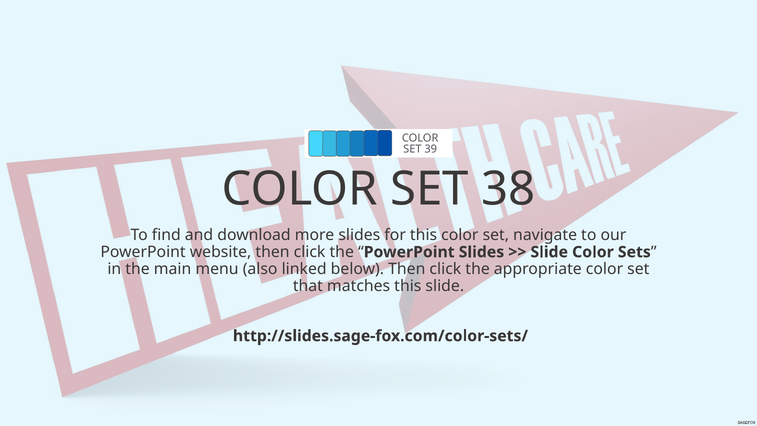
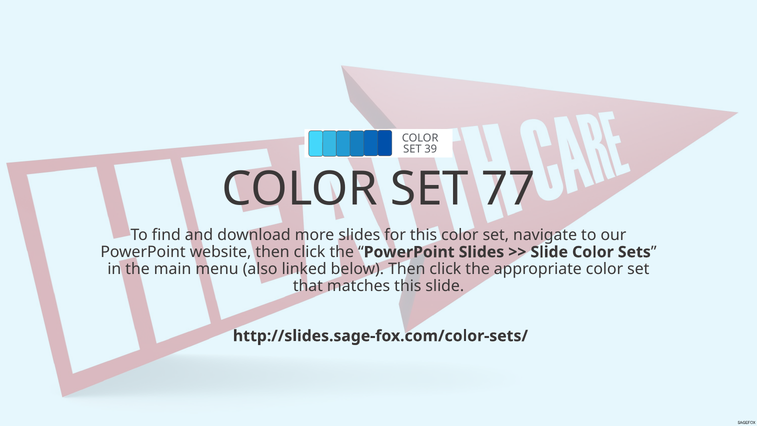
38: 38 -> 77 (508, 189)
